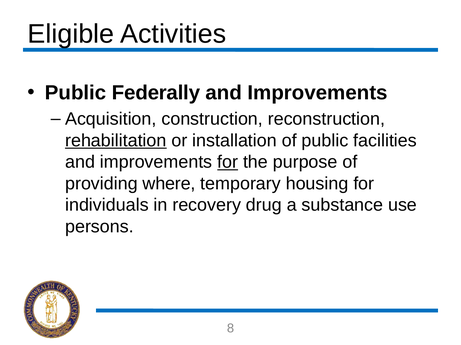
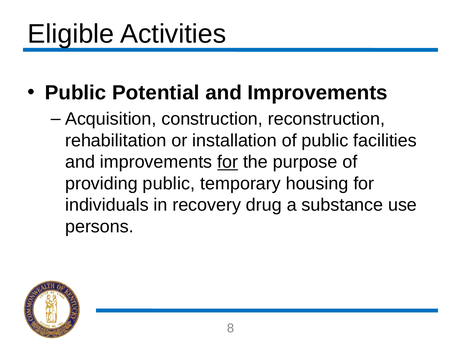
Federally: Federally -> Potential (156, 93)
rehabilitation underline: present -> none (116, 141)
providing where: where -> public (169, 184)
